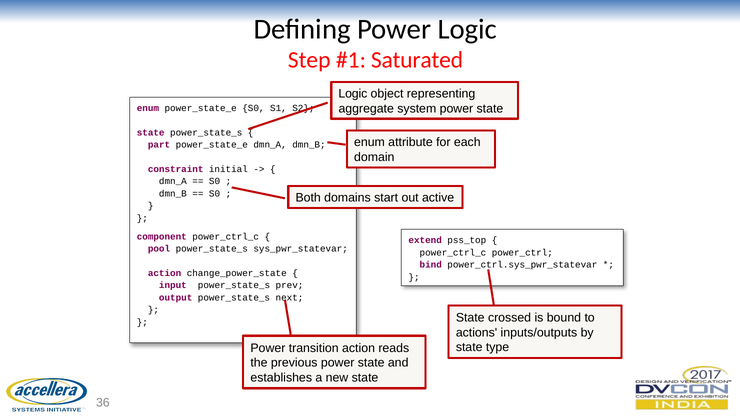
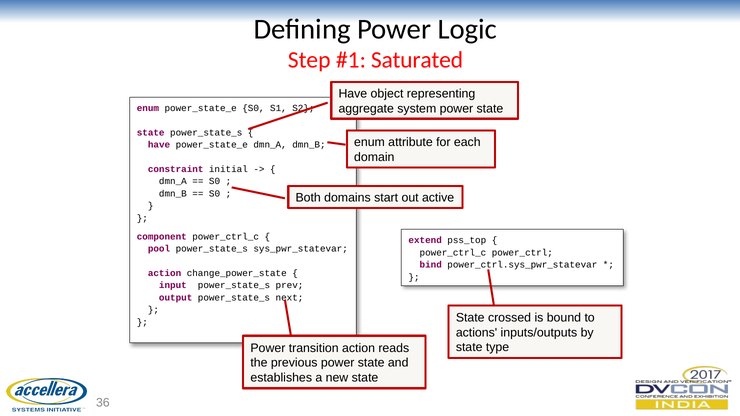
Logic: Logic -> Have (353, 94)
part: part -> have (159, 145)
